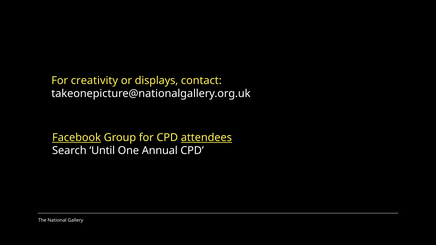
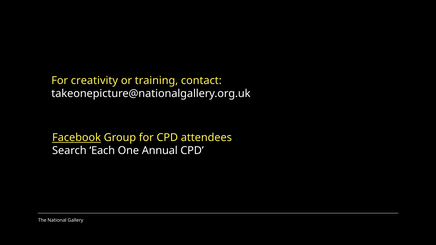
displays: displays -> training (156, 81)
attendees underline: present -> none (206, 138)
Until: Until -> Each (102, 151)
